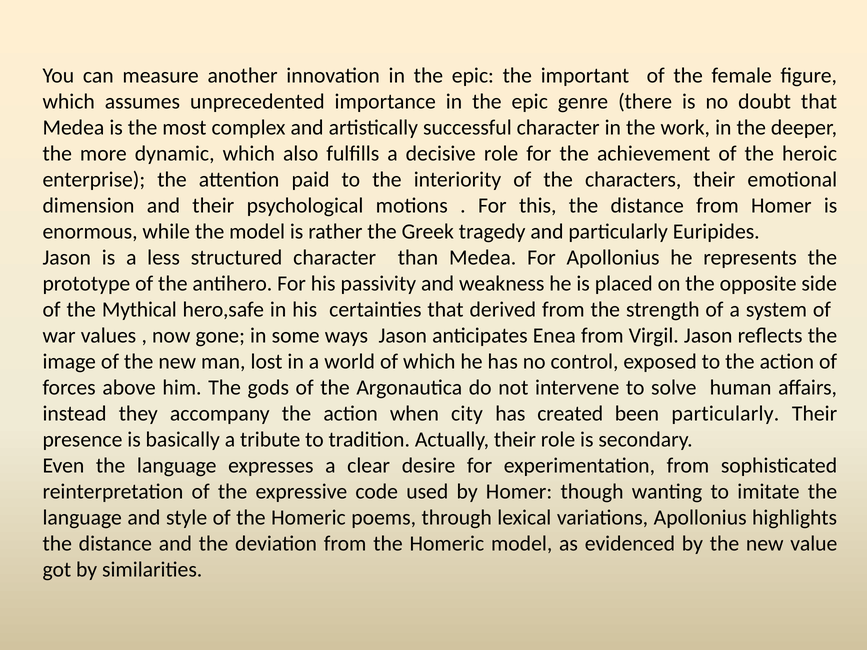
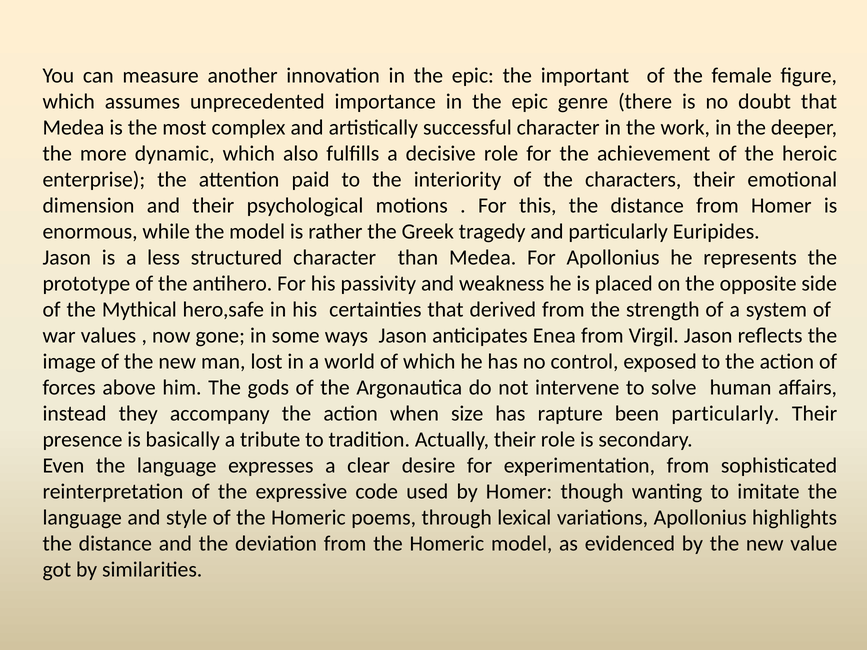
city: city -> size (467, 414)
created: created -> rapture (570, 414)
